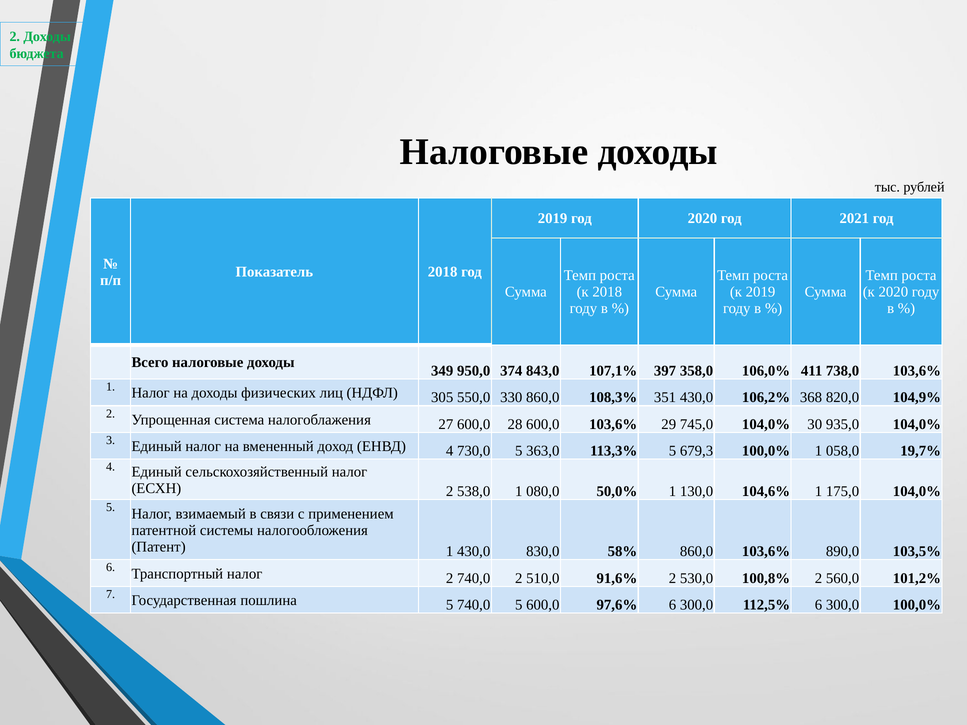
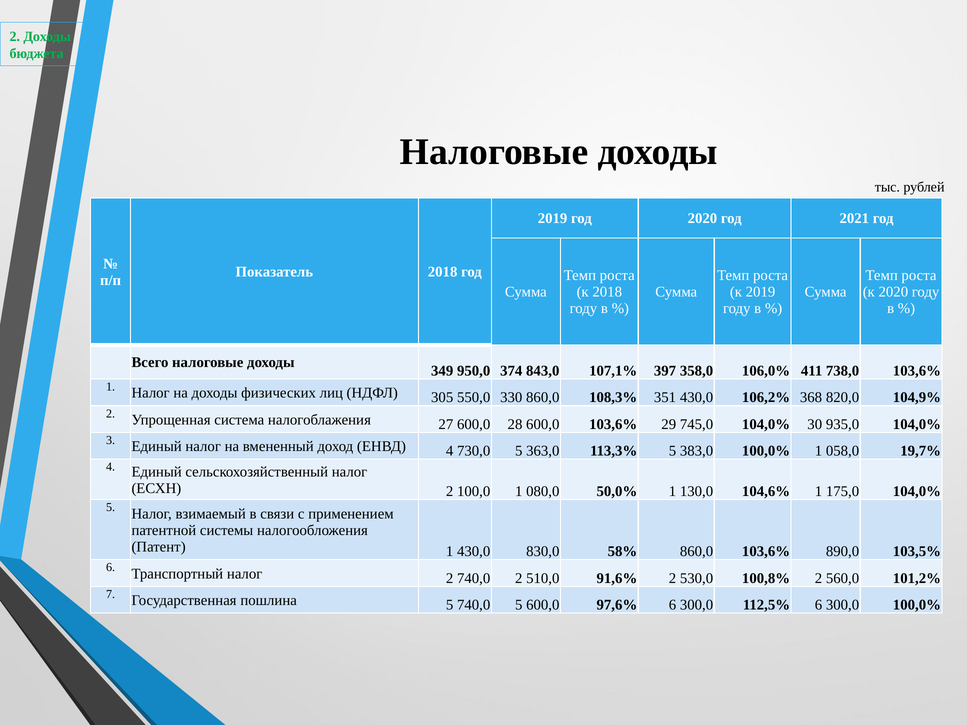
679,3: 679,3 -> 383,0 (697, 451)
538,0: 538,0 -> 100,0 (474, 492)
